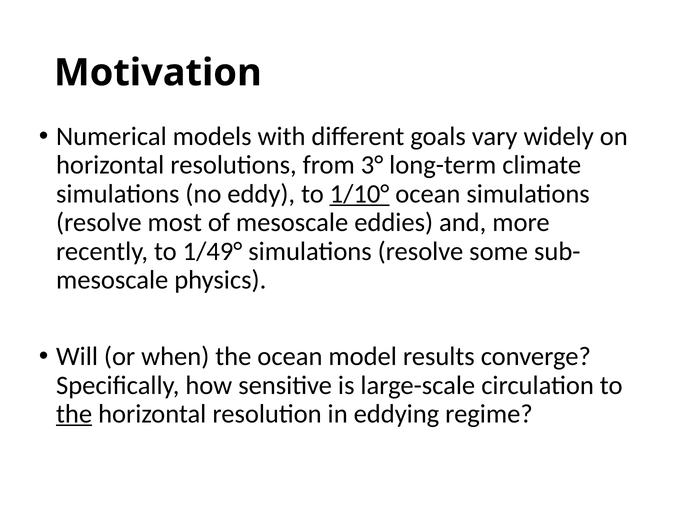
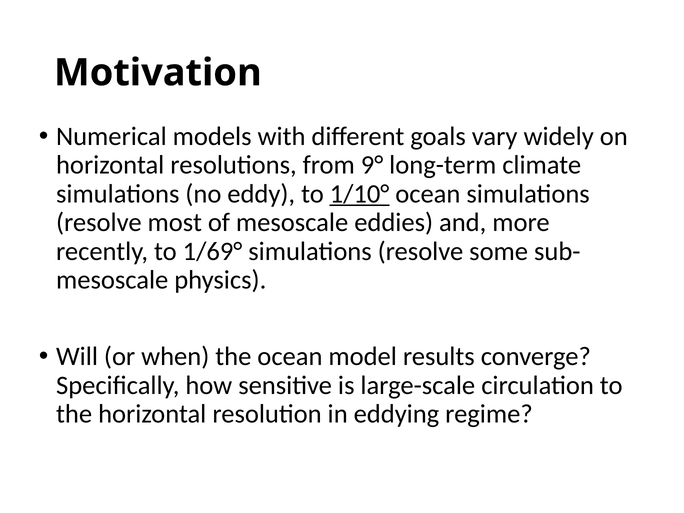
3°: 3° -> 9° (372, 165)
1/49°: 1/49° -> 1/69° (213, 251)
the underline: present -> none (74, 414)
